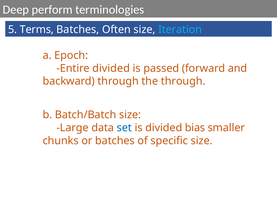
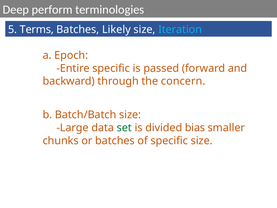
Often: Often -> Likely (116, 30)
Entire divided: divided -> specific (111, 68)
the through: through -> concern (183, 81)
set colour: blue -> green (124, 128)
